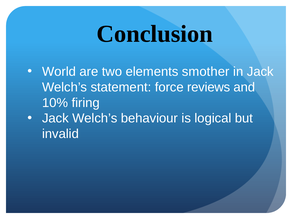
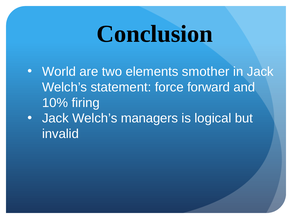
reviews: reviews -> forward (209, 87)
behaviour: behaviour -> managers (149, 118)
